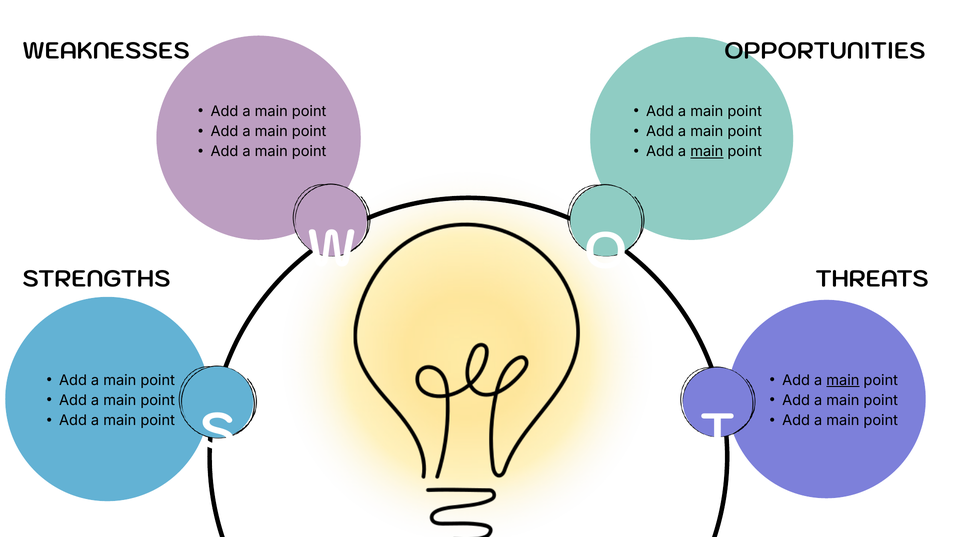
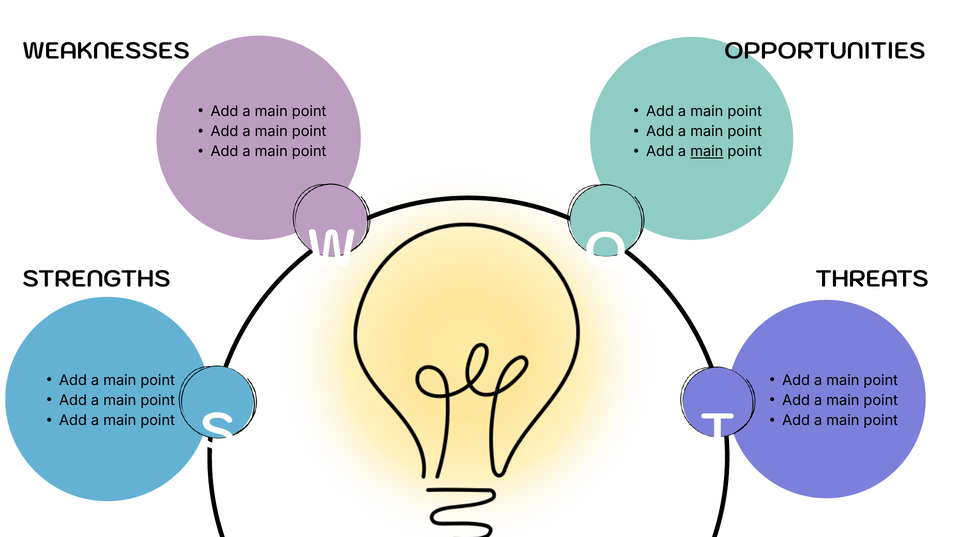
main underline: present -> none (843, 380)
